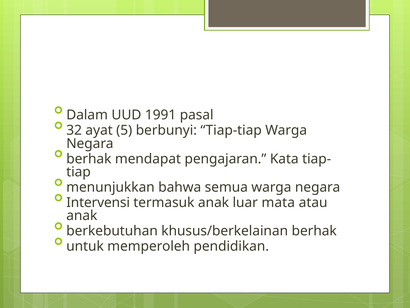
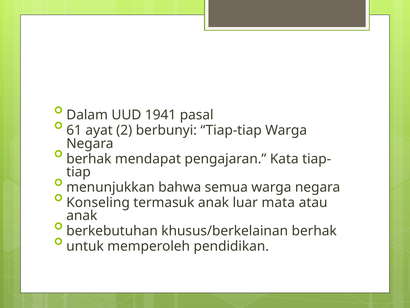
1991: 1991 -> 1941 (161, 115)
32: 32 -> 61 (74, 130)
5: 5 -> 2 (124, 130)
Intervensi: Intervensi -> Konseling (98, 202)
